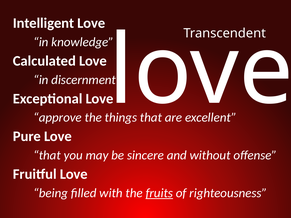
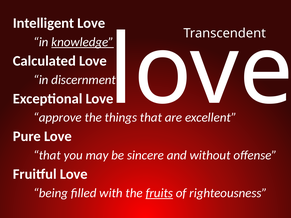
knowledge underline: none -> present (83, 42)
